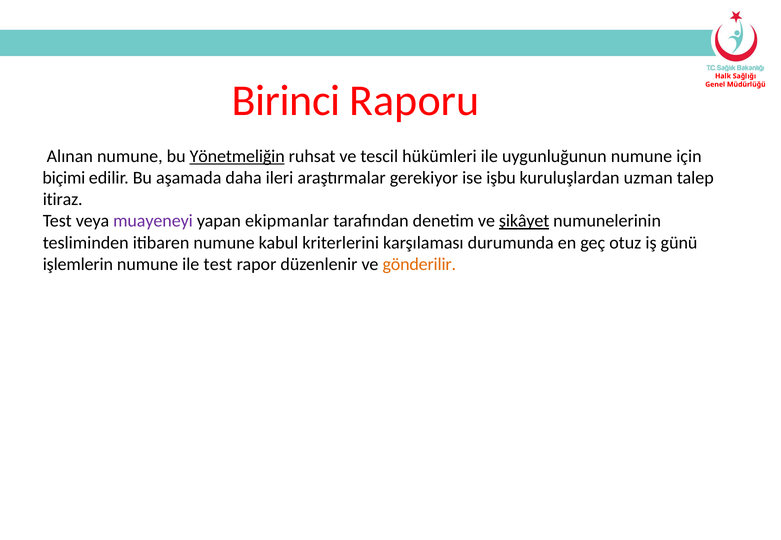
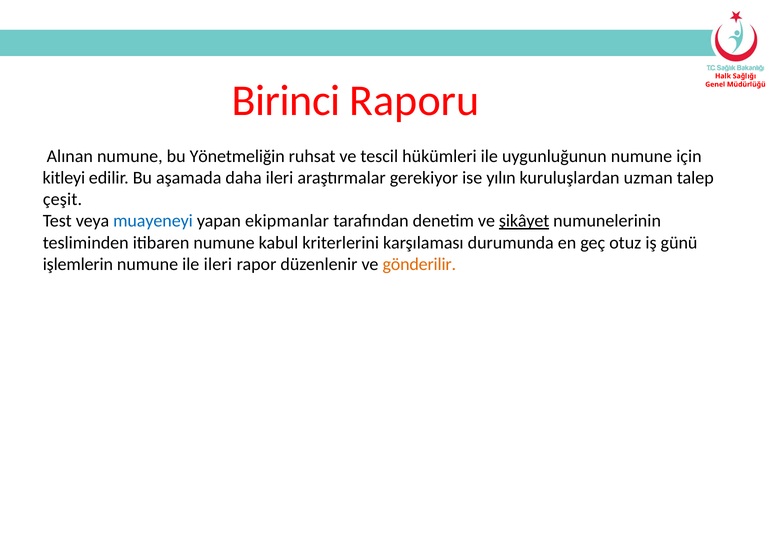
Yönetmeliğin underline: present -> none (237, 156)
biçimi: biçimi -> kitleyi (64, 178)
işbu: işbu -> yılın (501, 178)
itiraz: itiraz -> çeşit (63, 200)
muayeneyi colour: purple -> blue (153, 221)
ile test: test -> ileri (218, 265)
